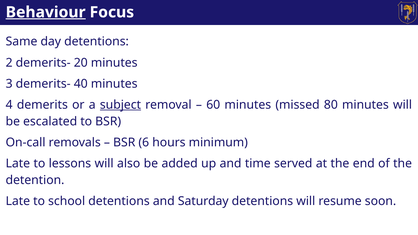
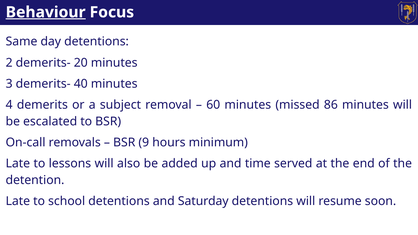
subject underline: present -> none (120, 105)
80: 80 -> 86 (331, 105)
6: 6 -> 9 (144, 143)
